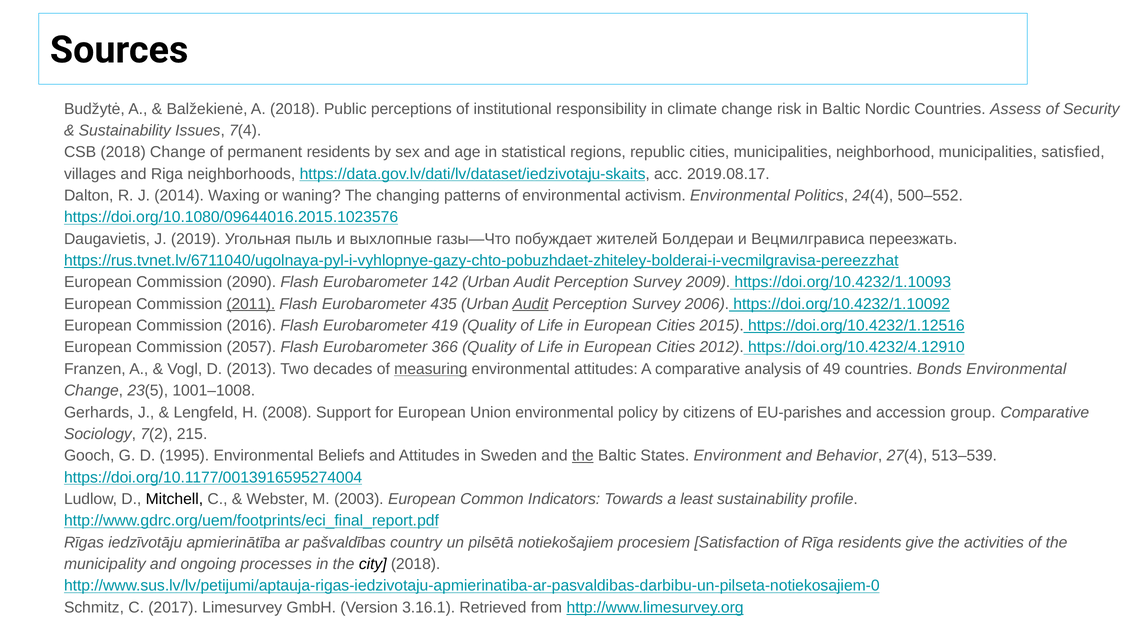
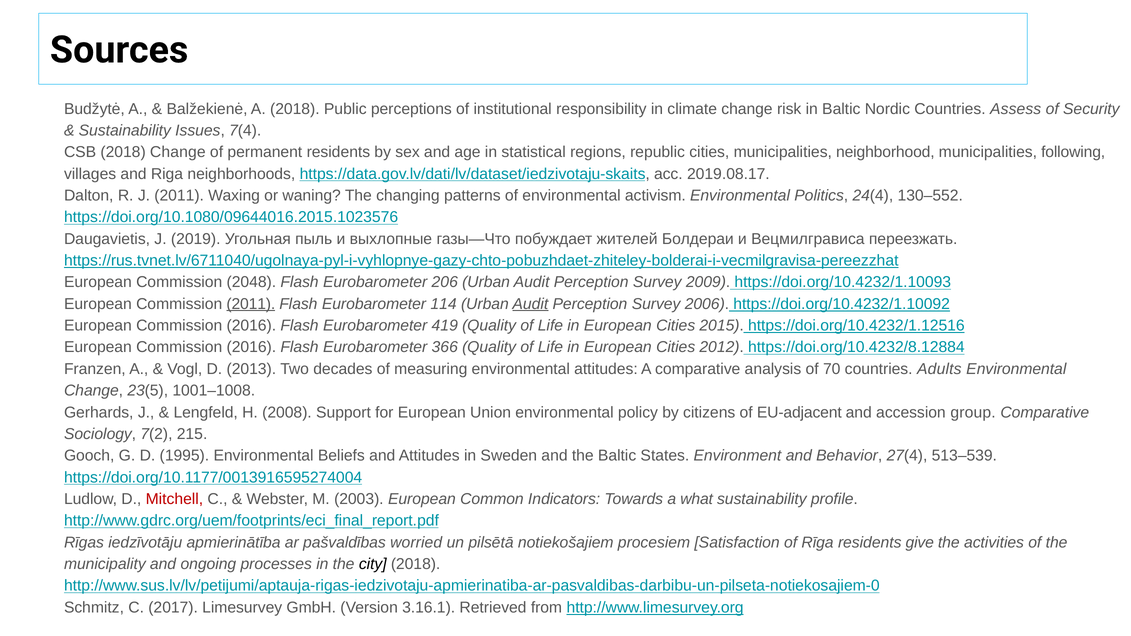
satisfied: satisfied -> following (1073, 152)
J 2014: 2014 -> 2011 (179, 196)
500–552: 500–552 -> 130–552 (930, 196)
2090: 2090 -> 2048 (251, 282)
142: 142 -> 206 (445, 282)
435: 435 -> 114 (444, 304)
2057: 2057 -> 2016 (251, 347)
https://doi.org/10.4232/4.12910: https://doi.org/10.4232/4.12910 -> https://doi.org/10.4232/8.12884 (856, 347)
measuring underline: present -> none (431, 369)
49: 49 -> 70 (832, 369)
Bonds: Bonds -> Adults (939, 369)
EU-parishes: EU-parishes -> EU-adjacent (799, 412)
the underline: present -> none (583, 456)
Mitchell colour: black -> red (174, 499)
least: least -> what (697, 499)
country: country -> worried (416, 543)
